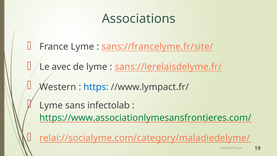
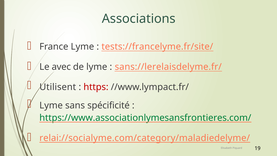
sans://francelyme.fr/site/: sans://francelyme.fr/site/ -> tests://francelyme.fr/site/ (157, 47)
Western: Western -> Utilisent (58, 87)
https colour: blue -> red (96, 87)
infectolab: infectolab -> spécificité (108, 105)
